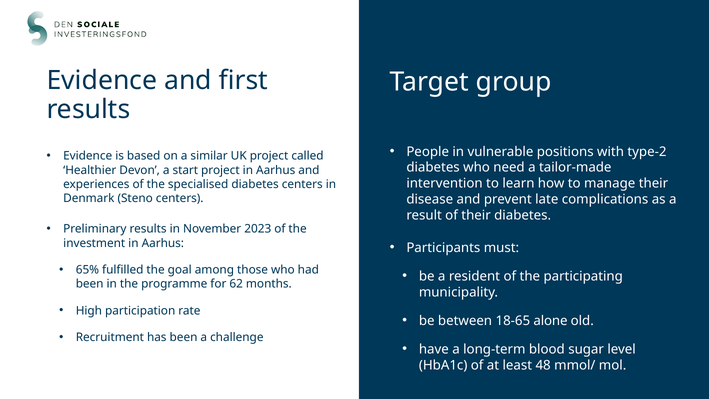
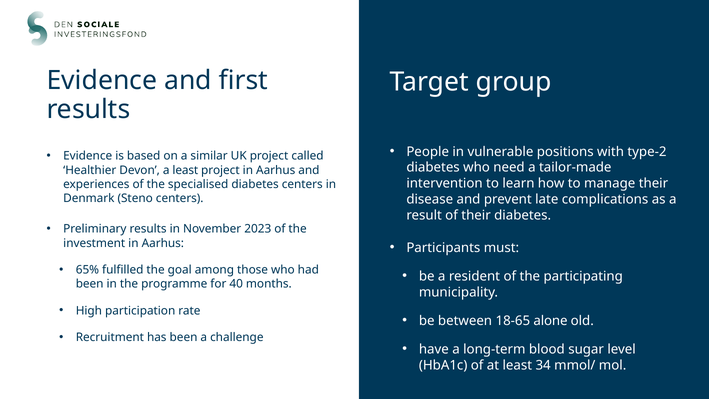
a start: start -> least (185, 170)
62: 62 -> 40 (236, 284)
48: 48 -> 34 (543, 365)
